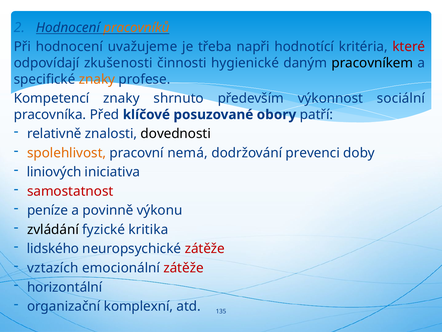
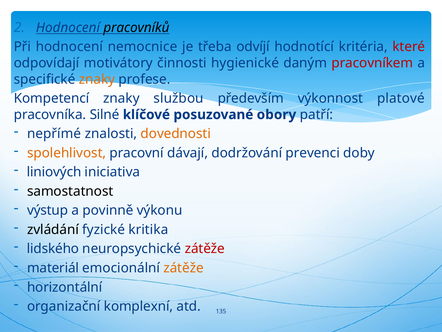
pracovníků colour: orange -> black (136, 28)
uvažujeme: uvažujeme -> nemocnice (143, 47)
napři: napři -> odvíjí (253, 47)
zkušenosti: zkušenosti -> motivátory (118, 63)
pracovníkem colour: black -> red (372, 63)
shrnuto: shrnuto -> službou (179, 98)
sociální: sociální -> platové (401, 98)
Před: Před -> Silné (105, 115)
relativně: relativně -> nepřímé (54, 134)
dovednosti colour: black -> orange (176, 134)
nemá: nemá -> dávají (188, 153)
samostatnost colour: red -> black (70, 191)
peníze: peníze -> výstup (48, 210)
vztazích: vztazích -> materiál (53, 268)
zátěže colour: red -> orange (184, 268)
